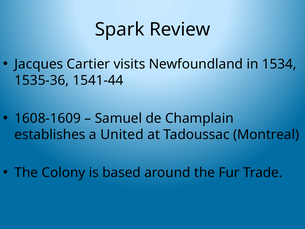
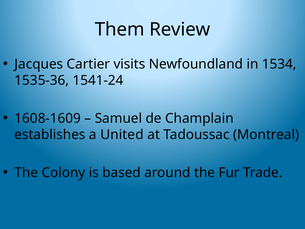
Spark: Spark -> Them (120, 30)
1541-44: 1541-44 -> 1541-24 (98, 80)
